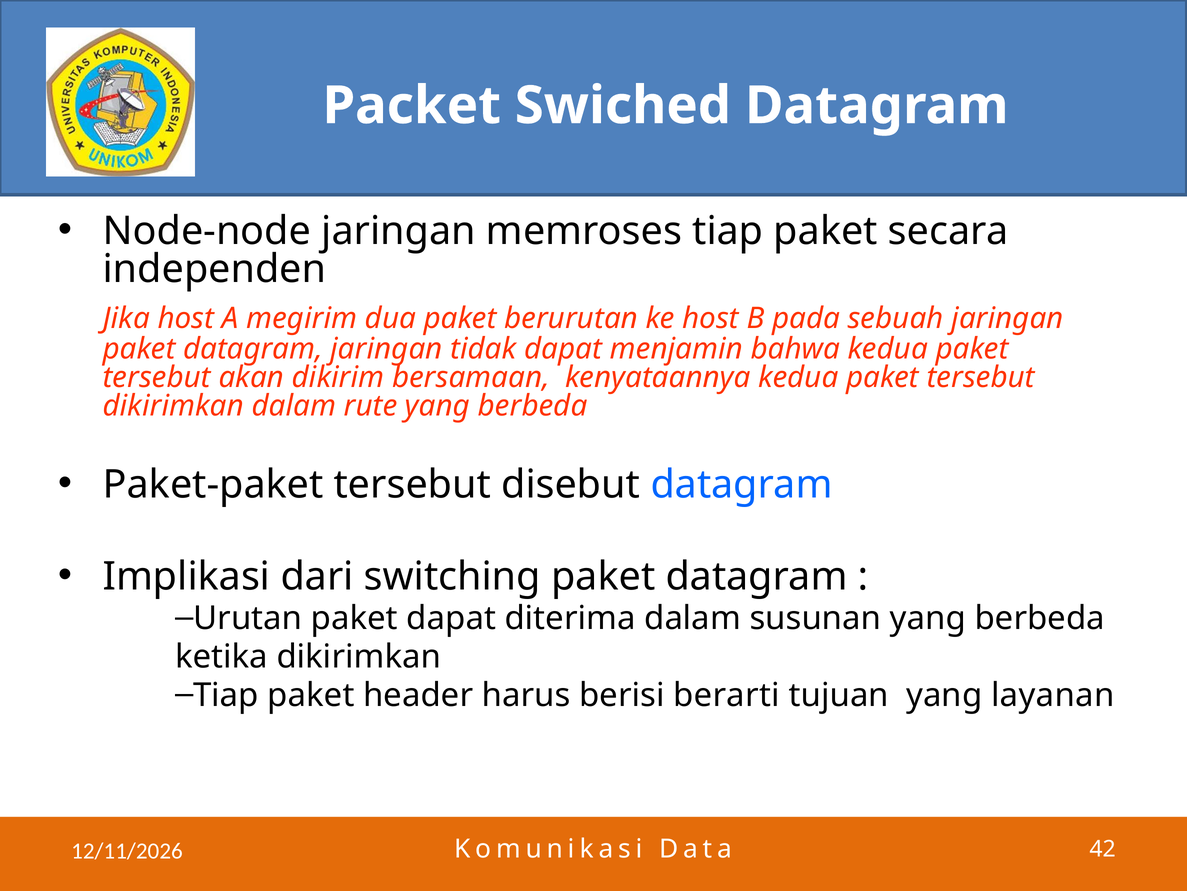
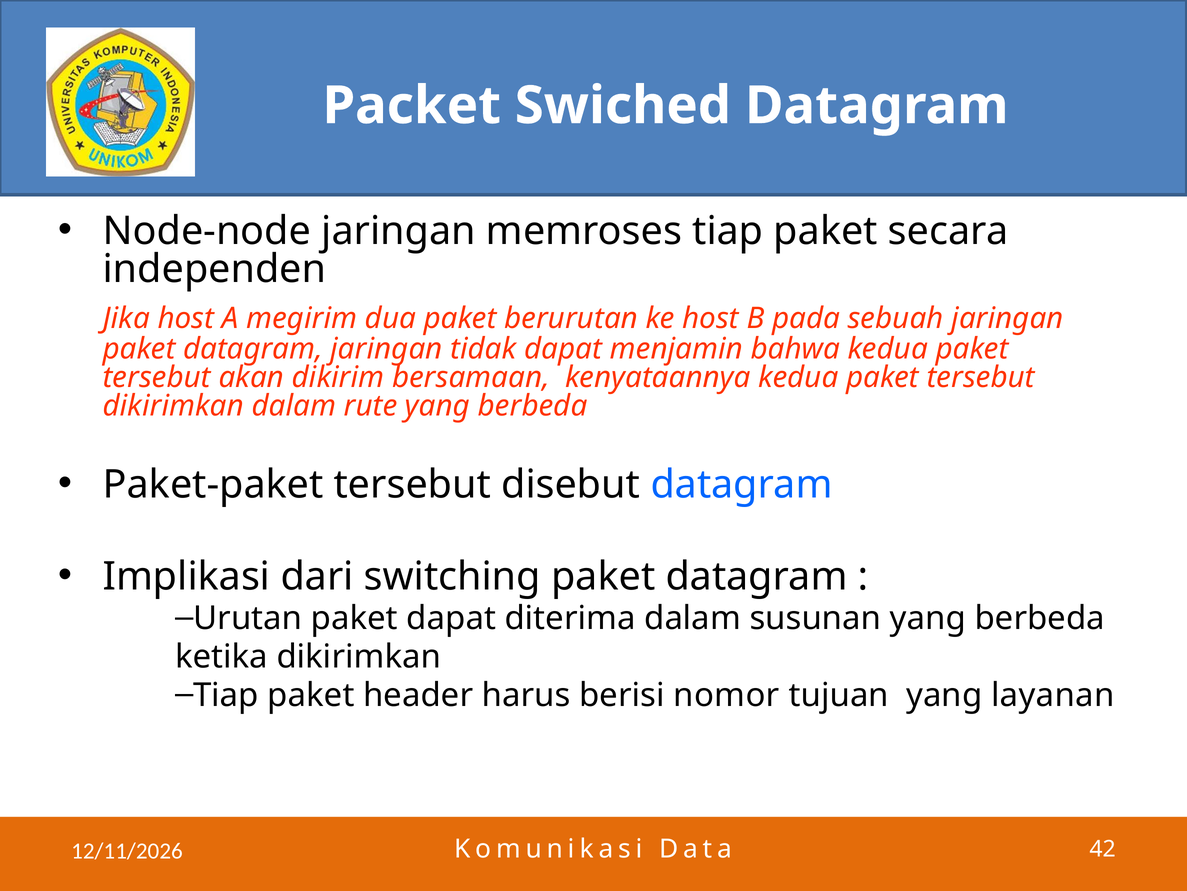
berarti: berarti -> nomor (726, 695)
